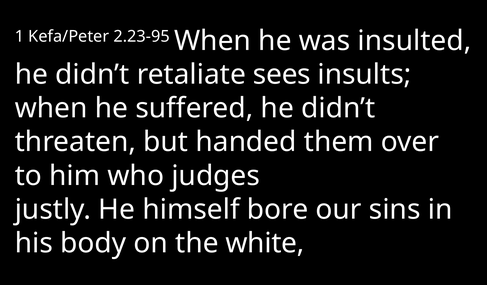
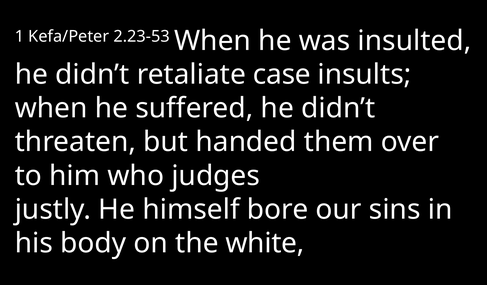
2.23-95: 2.23-95 -> 2.23-53 (142, 36)
sees: sees -> case (282, 75)
